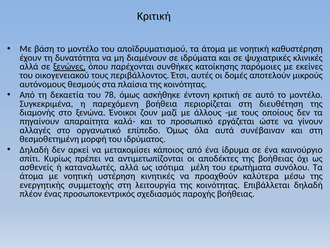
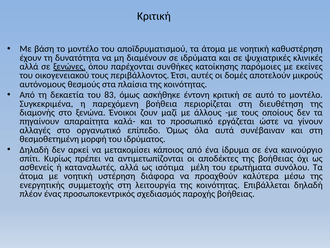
78: 78 -> 83 (110, 95)
κινητικές: κινητικές -> διάφορα (158, 176)
